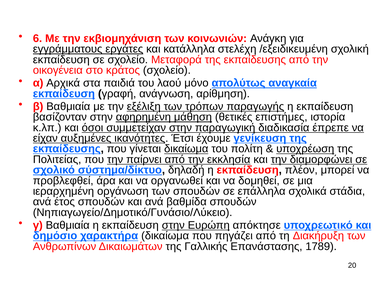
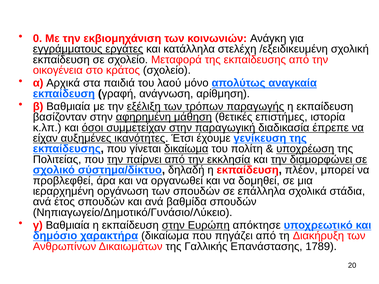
6: 6 -> 0 (37, 38)
